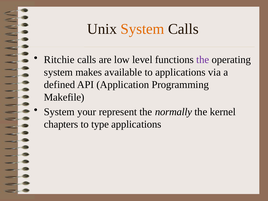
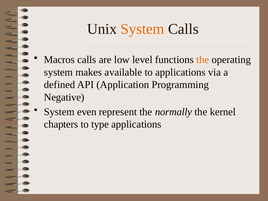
Ritchie: Ritchie -> Macros (59, 60)
the colour: purple -> orange (203, 60)
Makefile: Makefile -> Negative (64, 97)
your: your -> even (87, 112)
